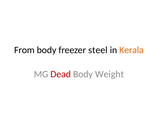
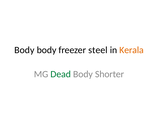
From: From -> Body (24, 50)
Dead colour: red -> green (61, 74)
Weight: Weight -> Shorter (110, 74)
